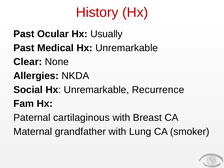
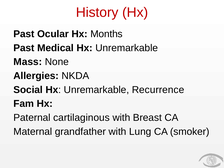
Usually: Usually -> Months (107, 34)
Clear: Clear -> Mass (28, 62)
